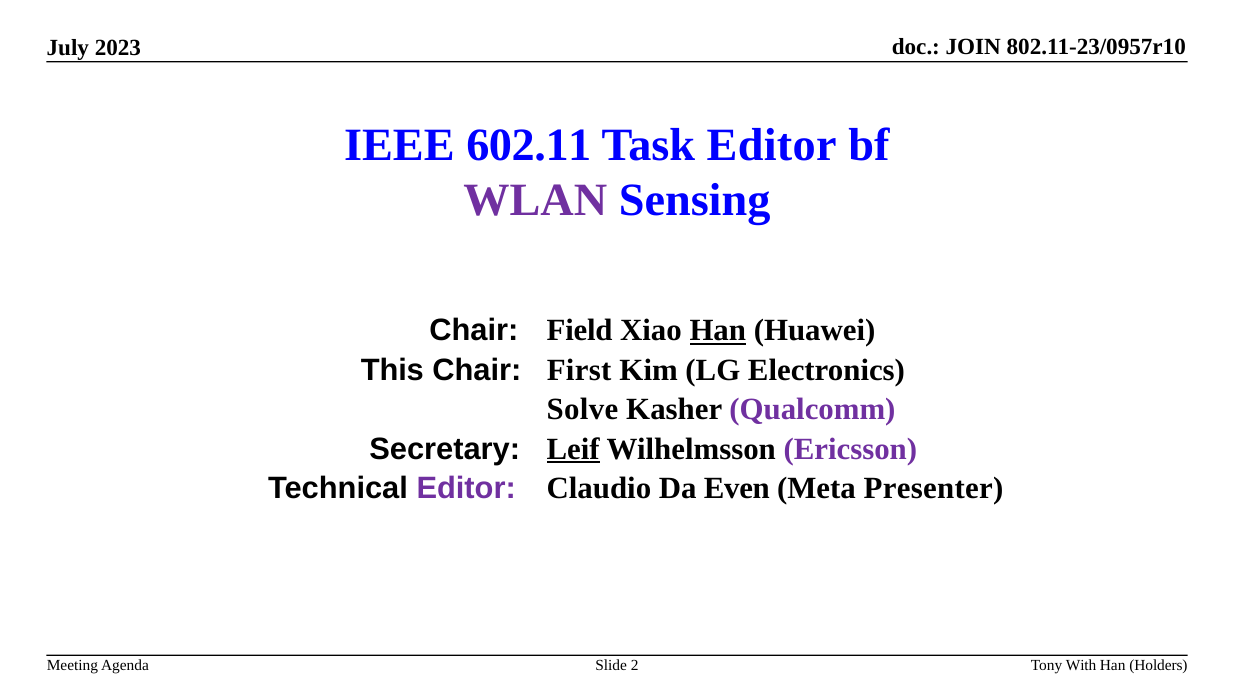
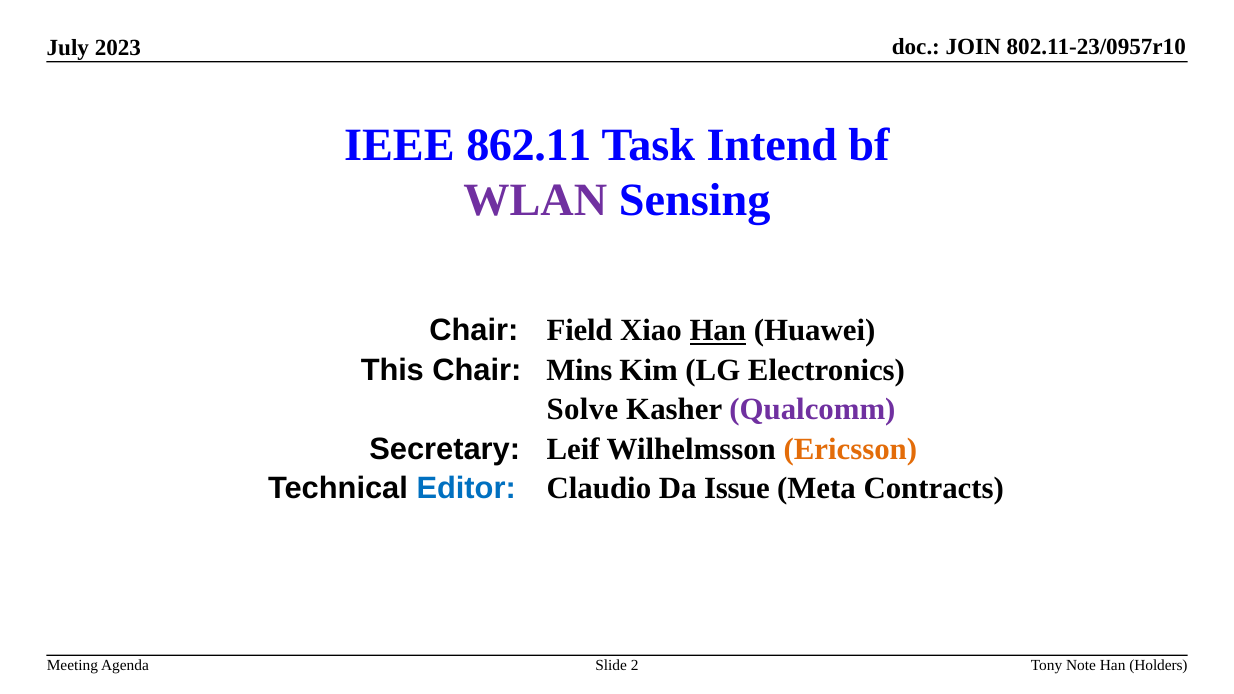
602.11: 602.11 -> 862.11 (529, 145)
Task Editor: Editor -> Intend (772, 145)
First: First -> Mins (579, 370)
Leif underline: present -> none (573, 449)
Ericsson colour: purple -> orange (850, 449)
Editor colour: purple -> blue (466, 488)
Even: Even -> Issue (737, 488)
Presenter: Presenter -> Contracts (934, 488)
With: With -> Note (1081, 666)
